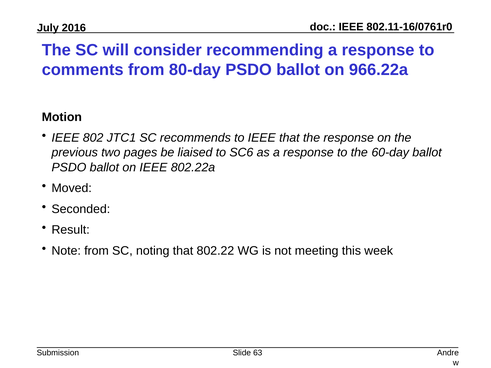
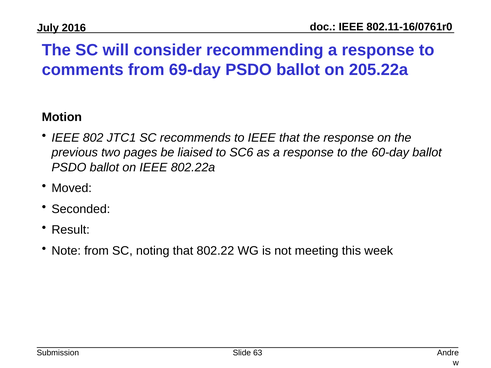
80-day: 80-day -> 69-day (195, 70)
966.22a: 966.22a -> 205.22a (379, 70)
